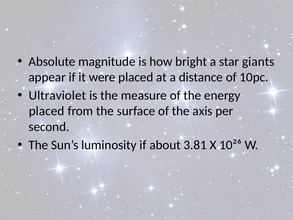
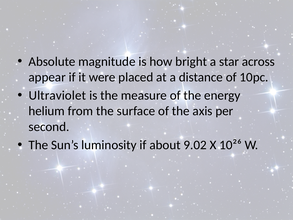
giants: giants -> across (258, 61)
placed: placed -> helium (47, 111)
3.81: 3.81 -> 9.02 (195, 145)
